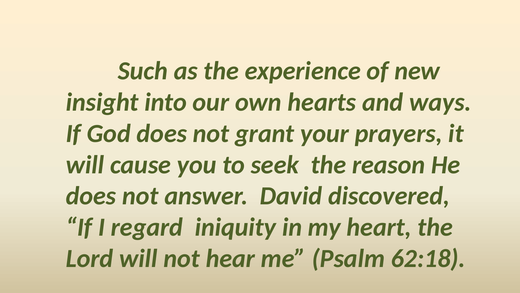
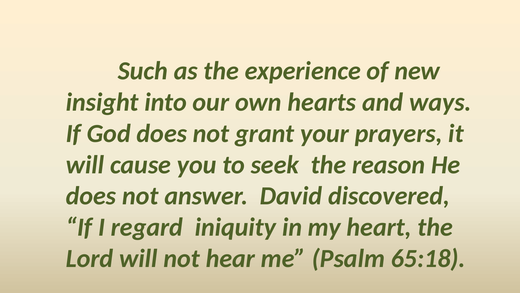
62:18: 62:18 -> 65:18 (428, 258)
